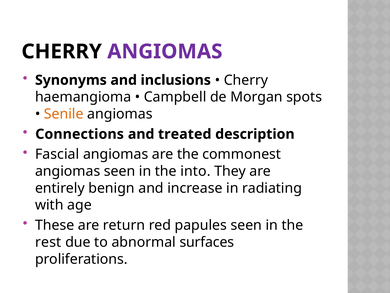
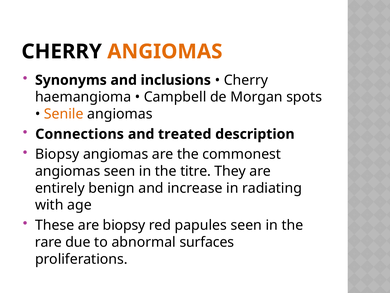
ANGIOMAS colour: purple -> orange (165, 51)
Fascial: Fascial -> Biopsy (57, 154)
into: into -> titre (196, 171)
are return: return -> biopsy (124, 225)
rest: rest -> rare (48, 242)
